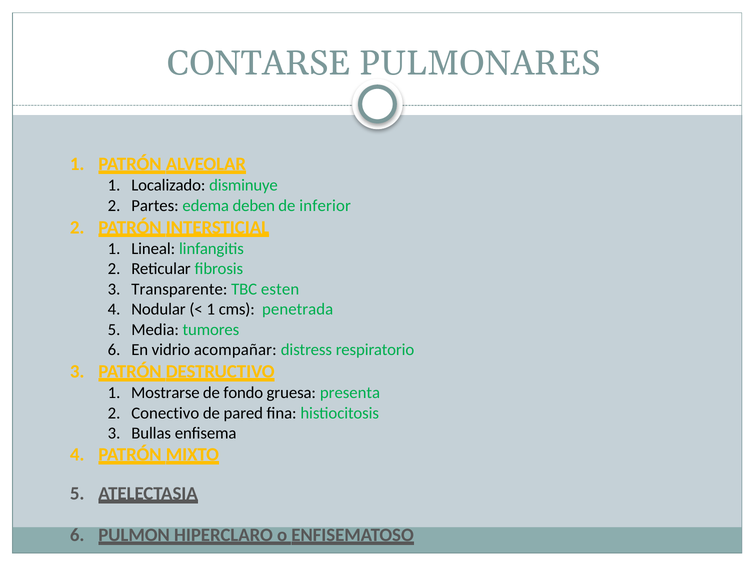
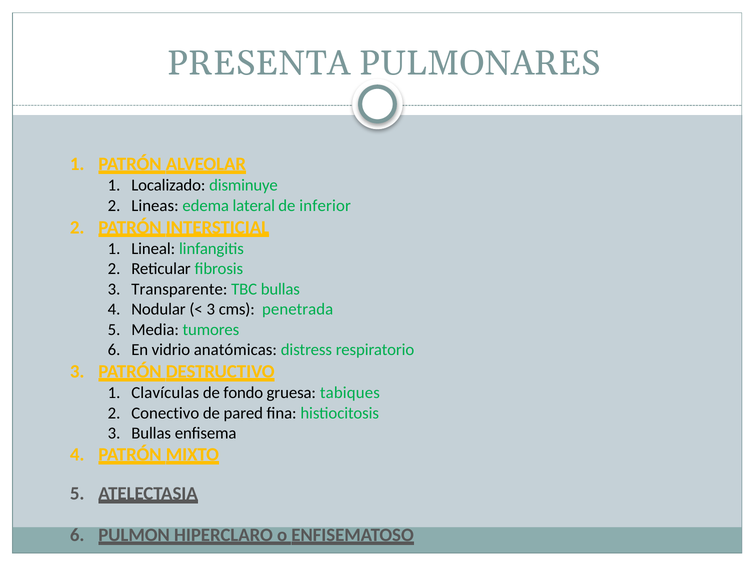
CONTARSE: CONTARSE -> PRESENTA (259, 63)
Partes: Partes -> Lineas (155, 206)
deben: deben -> lateral (254, 206)
TBC esten: esten -> bullas (280, 289)
1: 1 -> 3 (211, 310)
acompañar: acompañar -> anatómicas (235, 350)
Mostrarse: Mostrarse -> Clavículas (165, 393)
presenta: presenta -> tabiques (350, 393)
